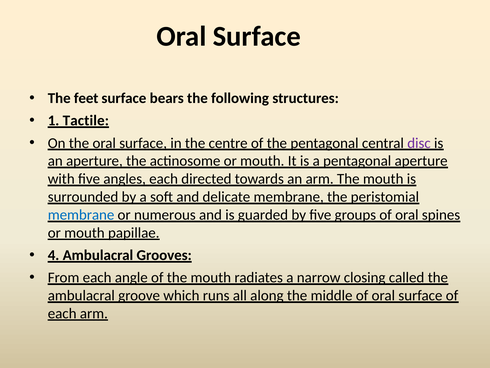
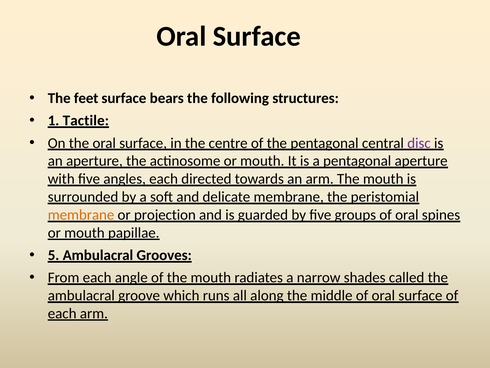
membrane colour: blue -> orange (81, 215)
numerous: numerous -> projection (165, 215)
4: 4 -> 5 (54, 255)
closing: closing -> shades (365, 277)
